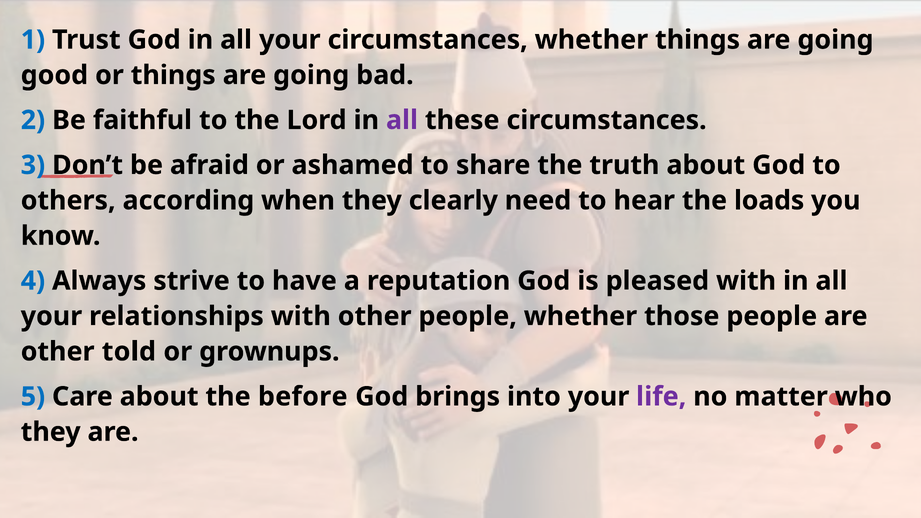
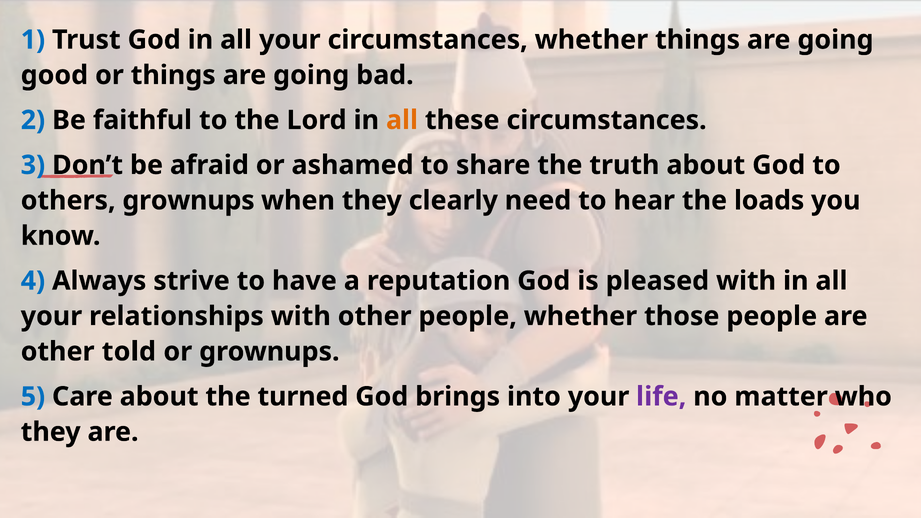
all colour: purple -> orange (402, 120)
others according: according -> grownups (189, 201)
before: before -> turned (303, 397)
